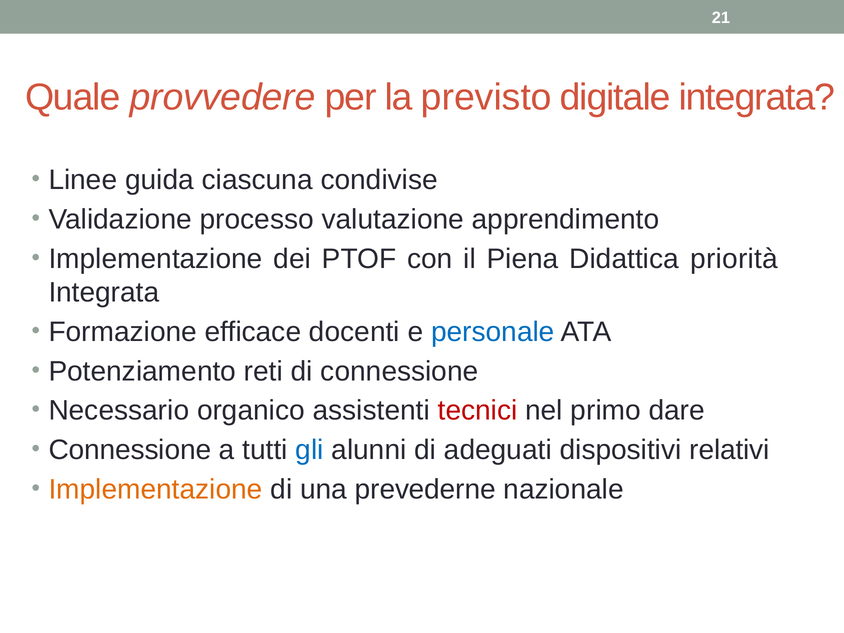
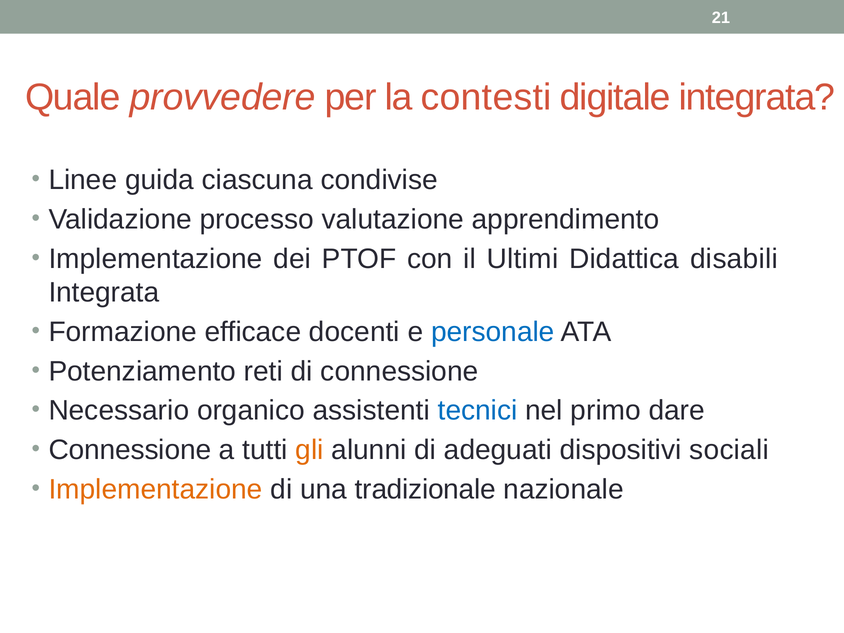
previsto: previsto -> contesti (486, 98)
Piena: Piena -> Ultimi (522, 259)
priorità: priorità -> disabili (734, 259)
tecnici colour: red -> blue (478, 411)
gli colour: blue -> orange (310, 450)
relativi: relativi -> sociali (729, 450)
prevederne: prevederne -> tradizionale (425, 489)
